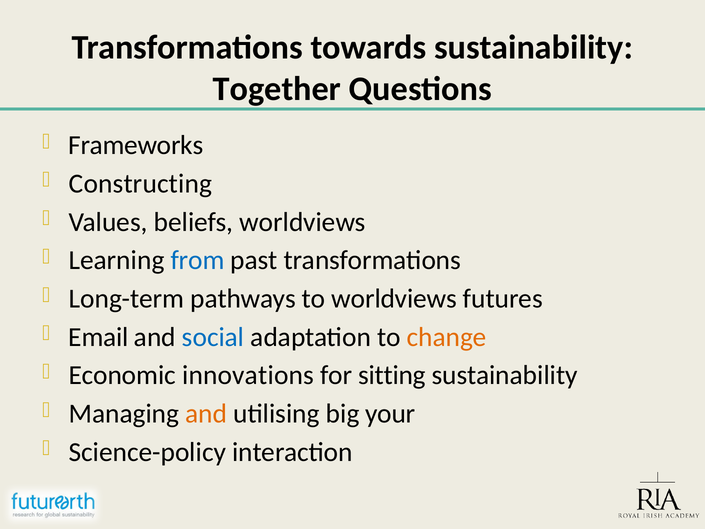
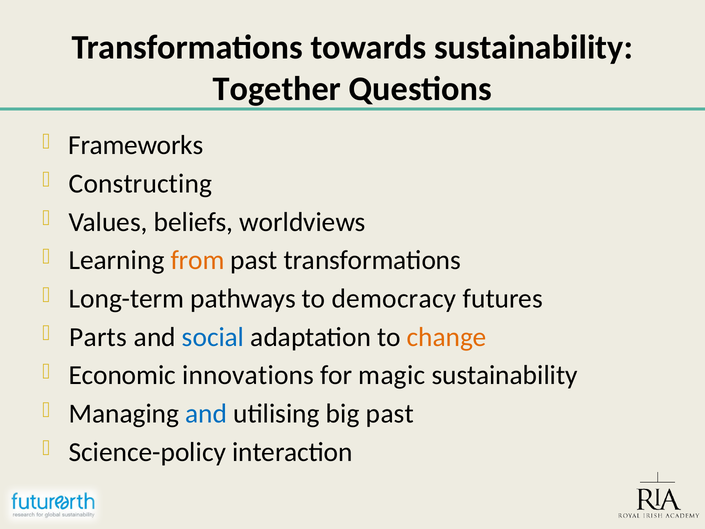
from colour: blue -> orange (197, 260)
to worldviews: worldviews -> democracy (394, 299)
Email: Email -> Parts (98, 337)
sitting: sitting -> magic (392, 375)
and colour: orange -> blue (206, 414)
big your: your -> past (390, 414)
